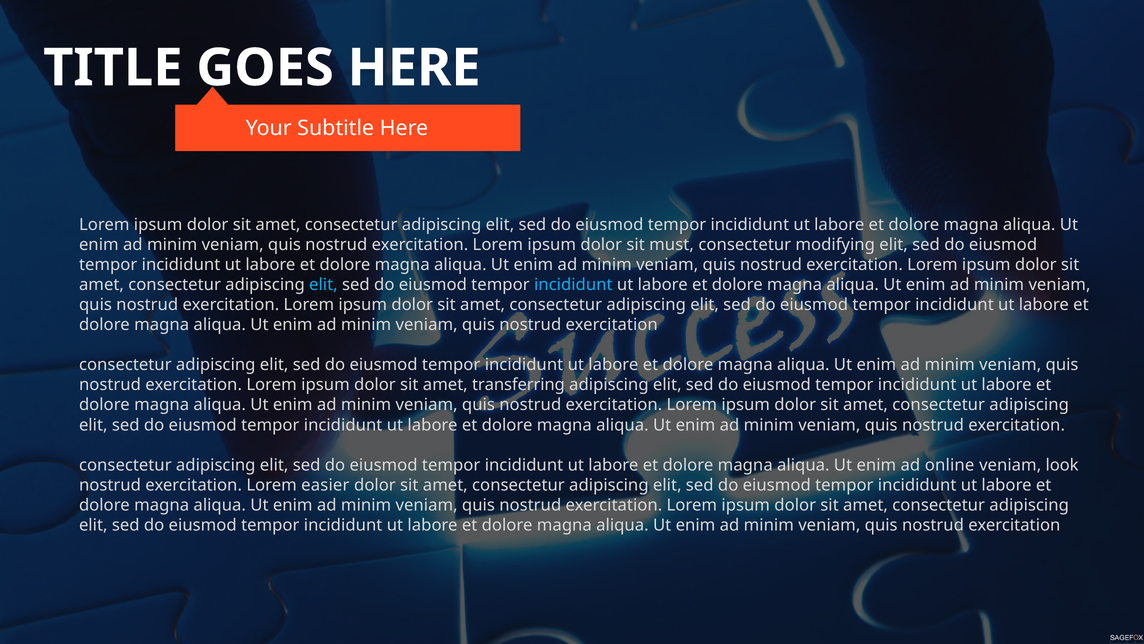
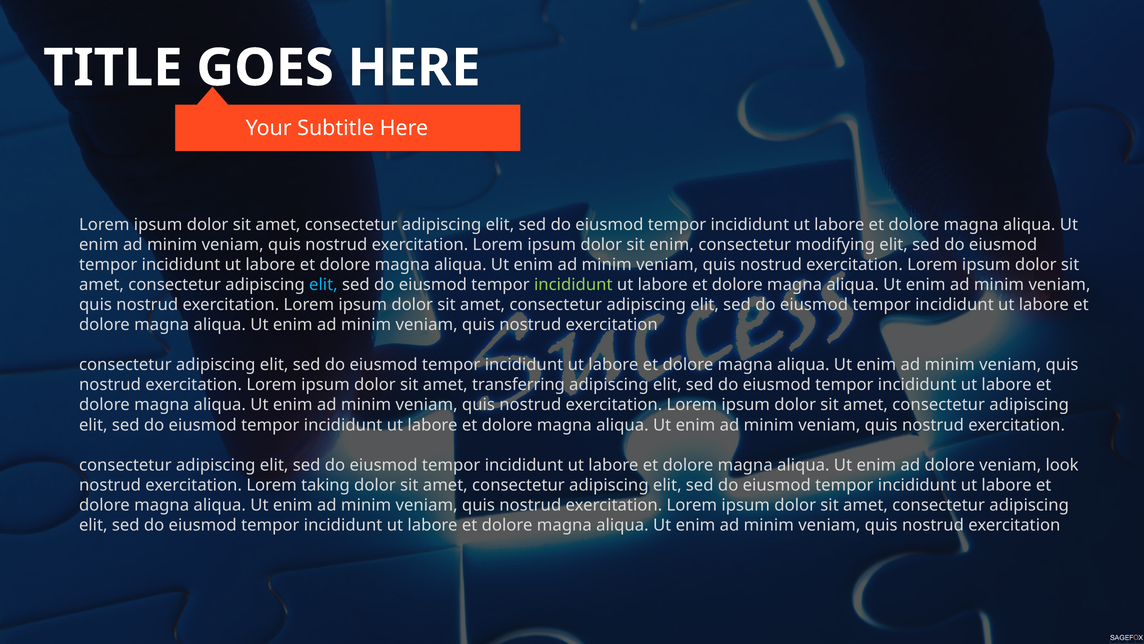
sit must: must -> enim (672, 244)
incididunt colour: light blue -> light green (573, 284)
ad online: online -> dolore (950, 465)
easier: easier -> taking (325, 485)
